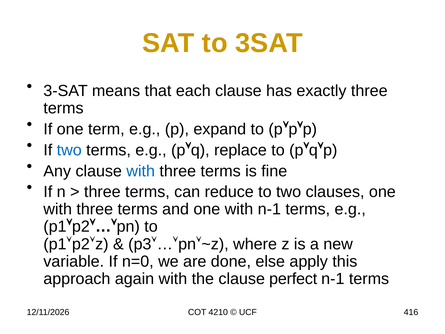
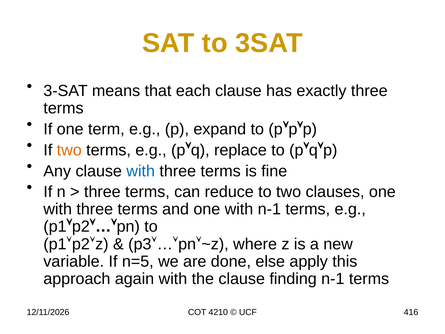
two colour: blue -> orange (69, 150)
n=0: n=0 -> n=5 (138, 261)
perfect: perfect -> finding (293, 279)
